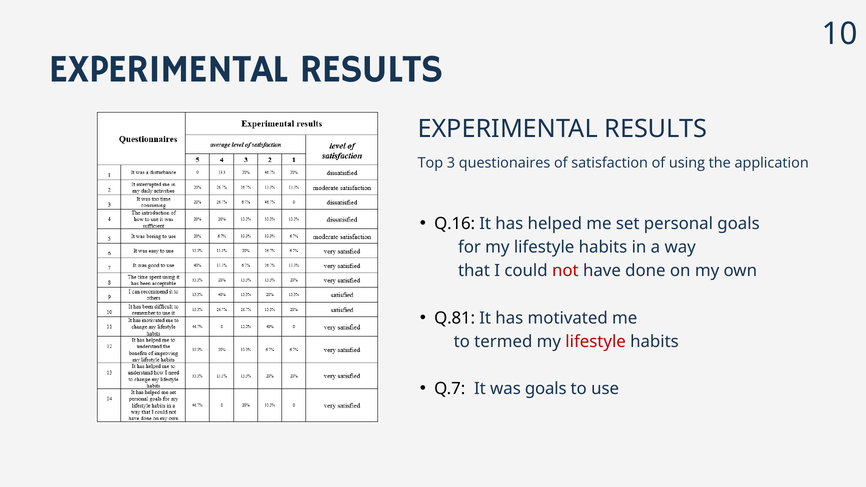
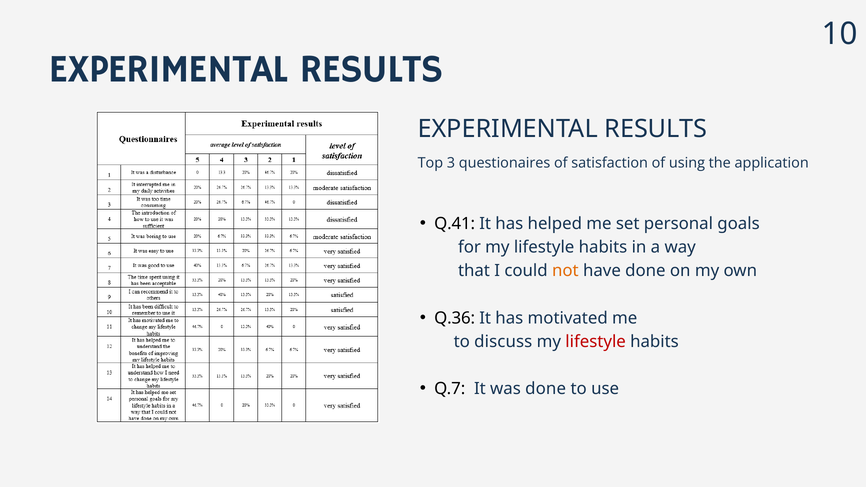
Q.16: Q.16 -> Q.41 (455, 224)
not colour: red -> orange (565, 271)
Q.81: Q.81 -> Q.36 (455, 318)
termed: termed -> discuss (503, 342)
was goals: goals -> done (546, 389)
